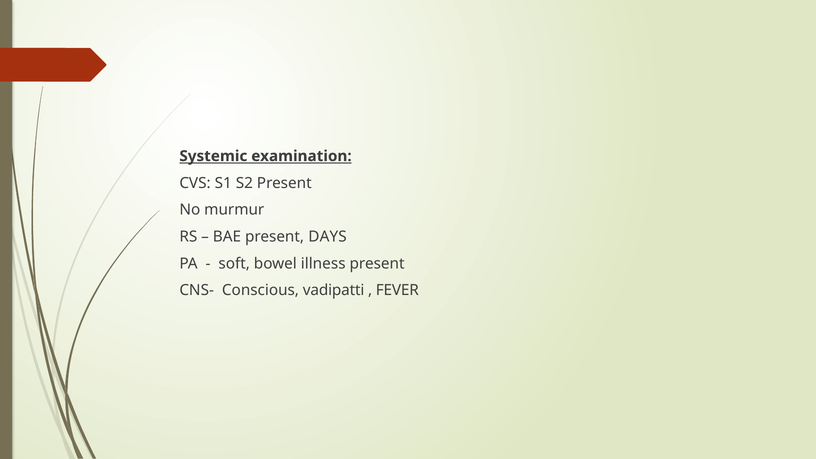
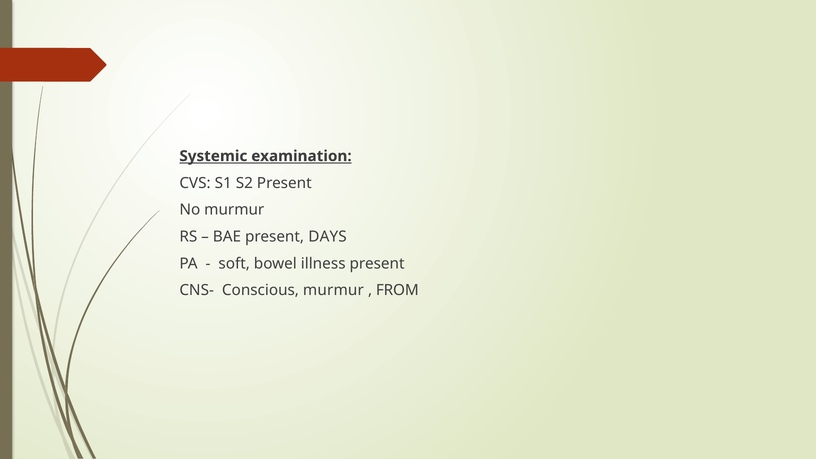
Conscious vadipatti: vadipatti -> murmur (333, 290)
FEVER: FEVER -> FROM (397, 290)
